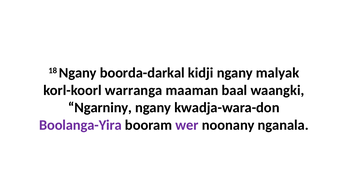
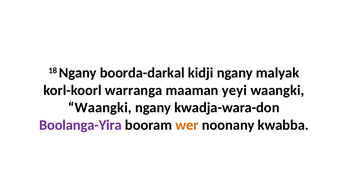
baal: baal -> yeyi (234, 90)
Ngarniny: Ngarniny -> Waangki (100, 108)
wer colour: purple -> orange (187, 125)
nganala: nganala -> kwabba (283, 125)
